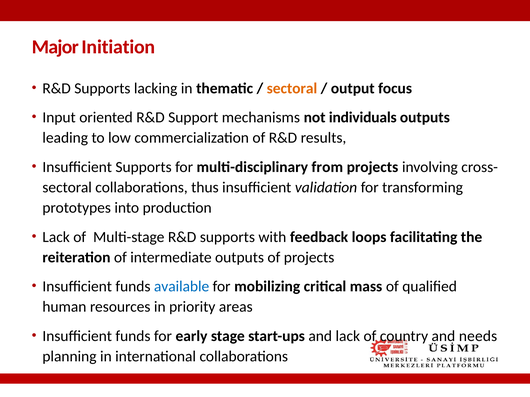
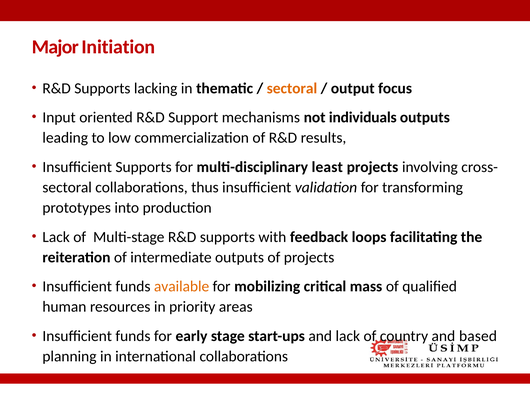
from: from -> least (327, 167)
available colour: blue -> orange (182, 287)
needs: needs -> based (478, 336)
